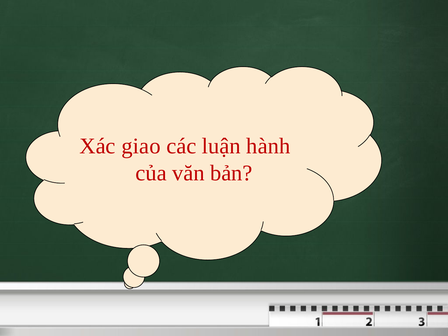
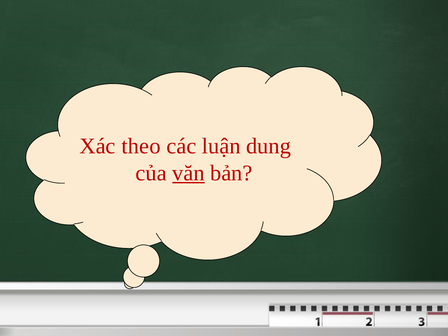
giao: giao -> theo (141, 146)
hành: hành -> dung (269, 146)
văn underline: none -> present (188, 173)
